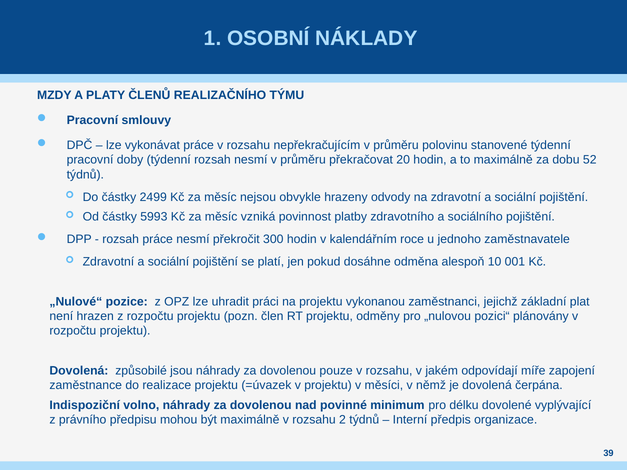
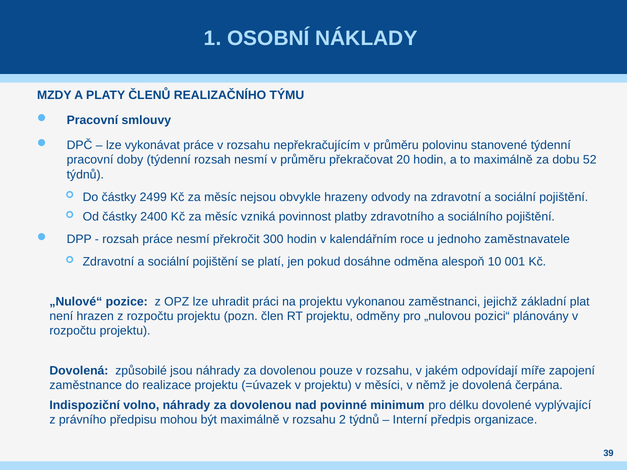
5993: 5993 -> 2400 (154, 217)
